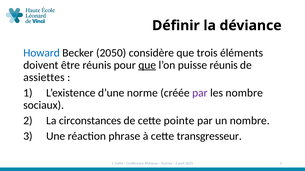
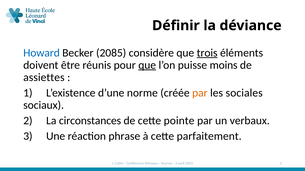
2050: 2050 -> 2085 (111, 53)
trois underline: none -> present (207, 53)
puisse réunis: réunis -> moins (224, 65)
par colour: purple -> orange (200, 93)
les nombre: nombre -> sociales (244, 93)
un nombre: nombre -> verbaux (250, 121)
transgresseur: transgresseur -> parfaitement (209, 137)
